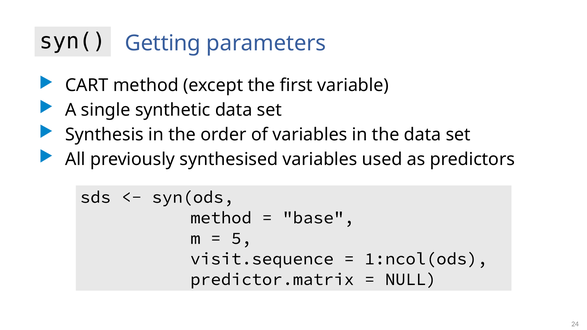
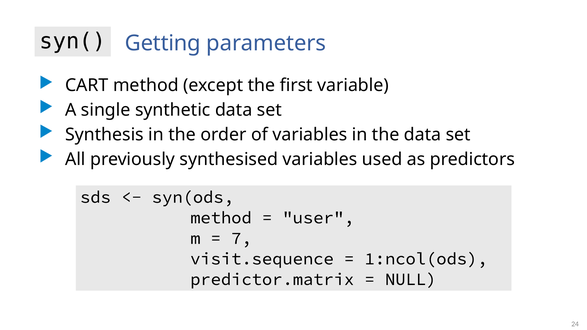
base: base -> user (318, 218)
5: 5 -> 7 (241, 238)
